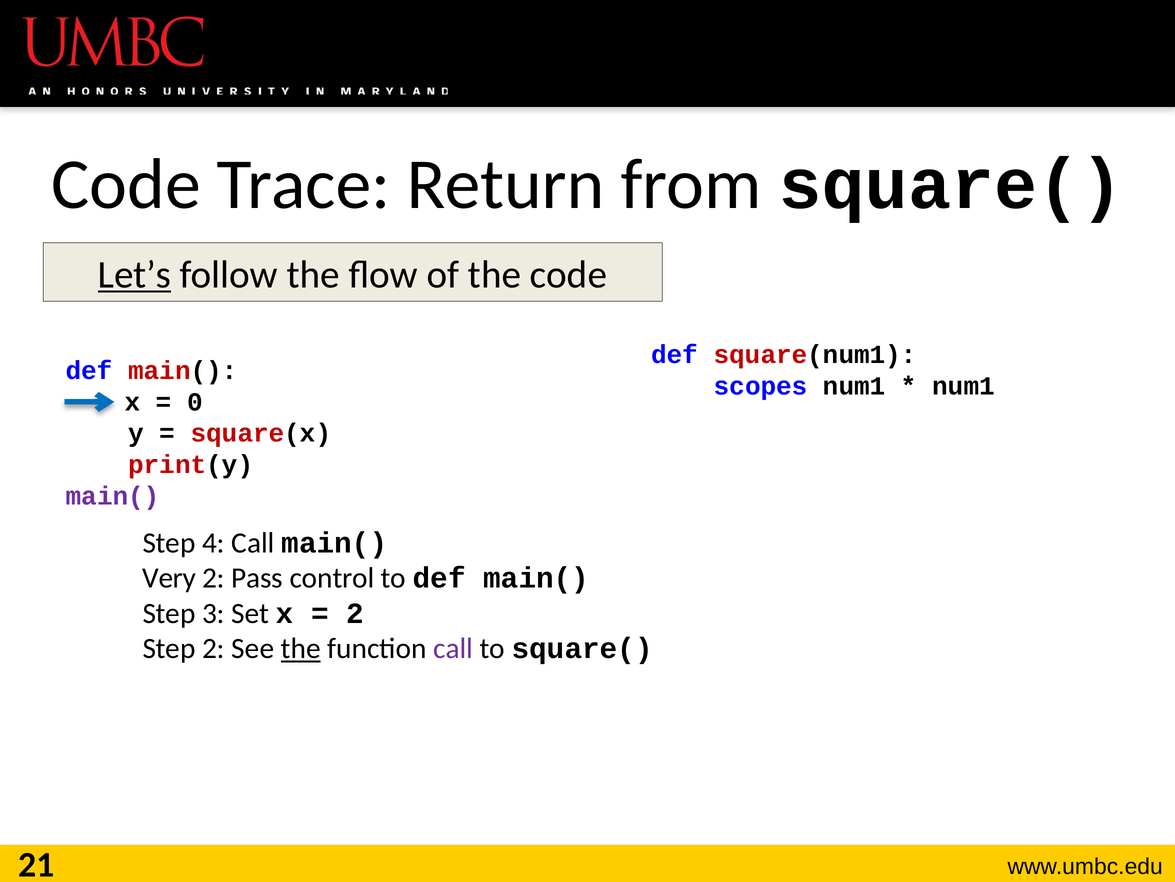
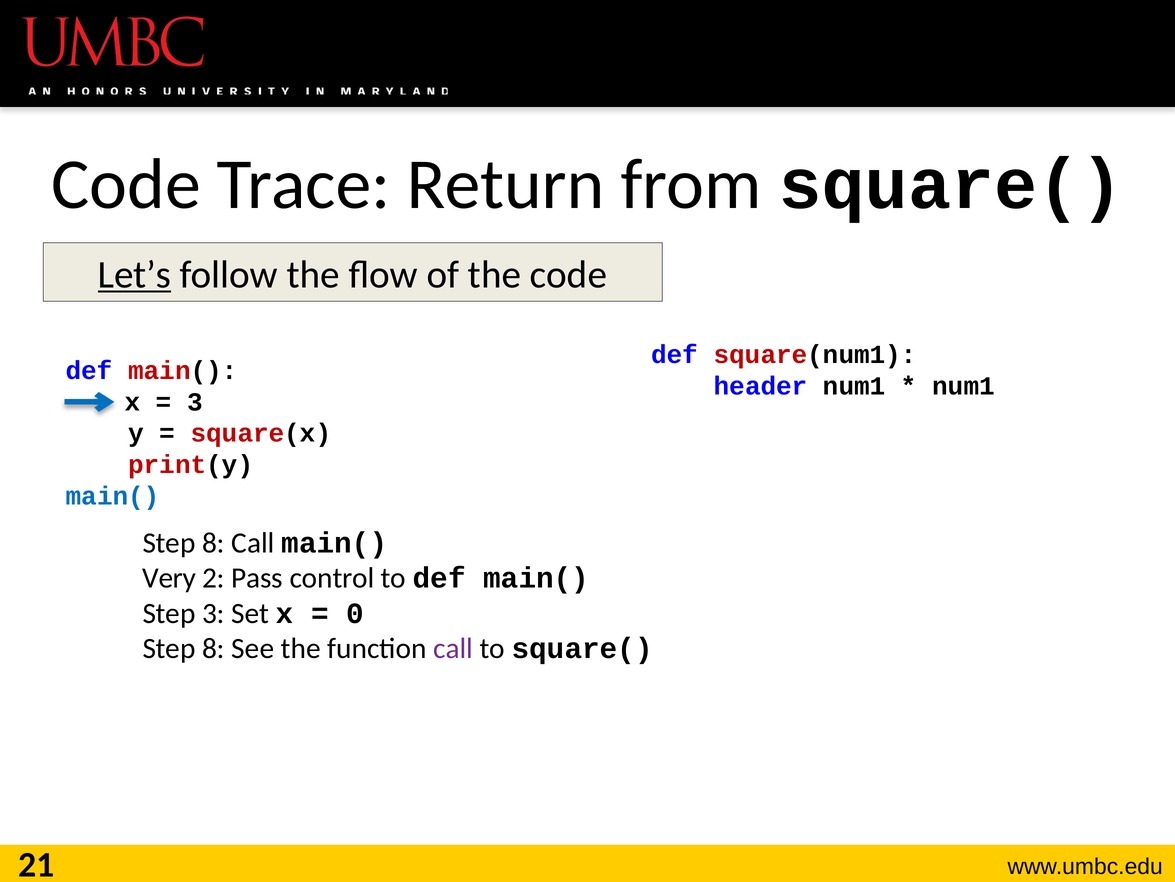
scopes: scopes -> header (761, 386)
0: 0 -> 3 (195, 402)
main( colour: purple -> blue (113, 496)
4: 4 -> 8 (213, 542)
2: 2 -> 0 (355, 613)
2: 2 -> 8 (213, 648)
the underline: present -> none (301, 648)
